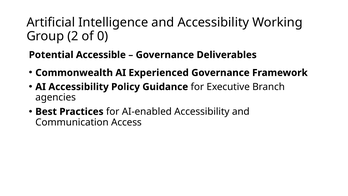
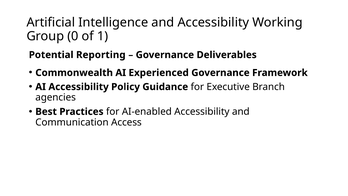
2: 2 -> 0 (73, 36)
0: 0 -> 1 (103, 36)
Accessible: Accessible -> Reporting (101, 55)
